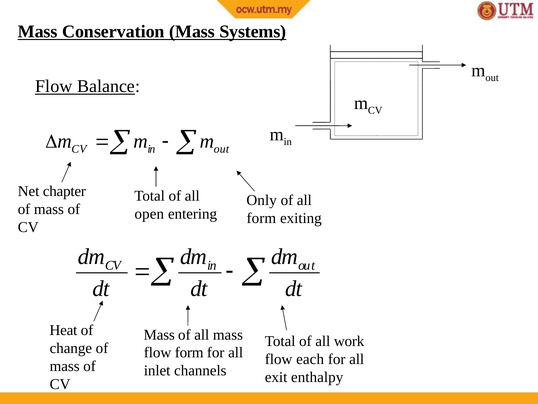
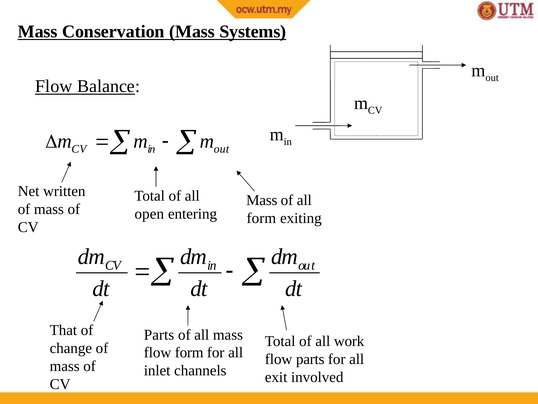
chapter: chapter -> written (64, 191)
Only: Only -> Mass (262, 200)
Heat: Heat -> That (63, 330)
Mass: Mass -> Parts (159, 334)
flow each: each -> parts (310, 359)
enthalpy: enthalpy -> involved (317, 377)
